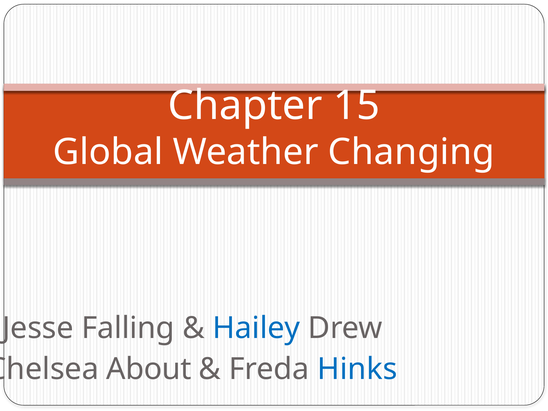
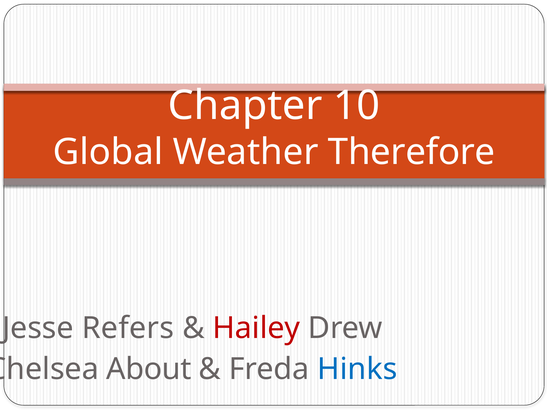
15: 15 -> 10 (357, 106)
Changing: Changing -> Therefore (412, 152)
Falling: Falling -> Refers (128, 328)
Hailey colour: blue -> red (256, 328)
